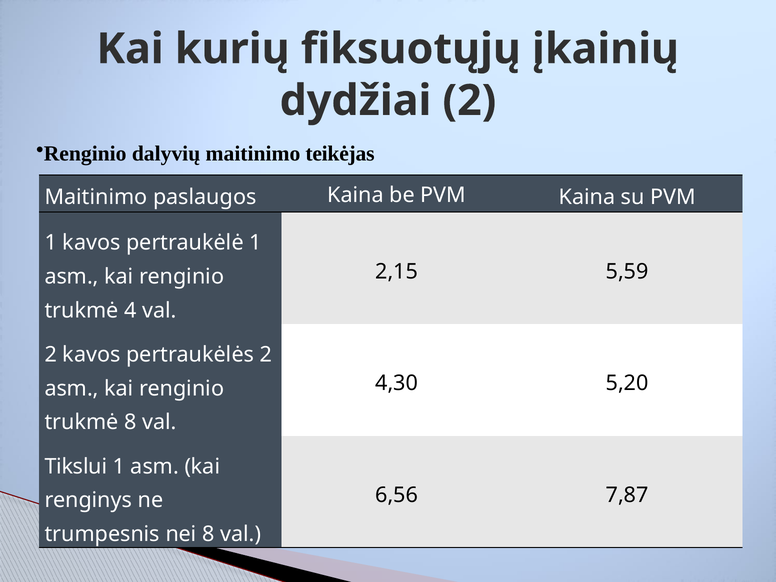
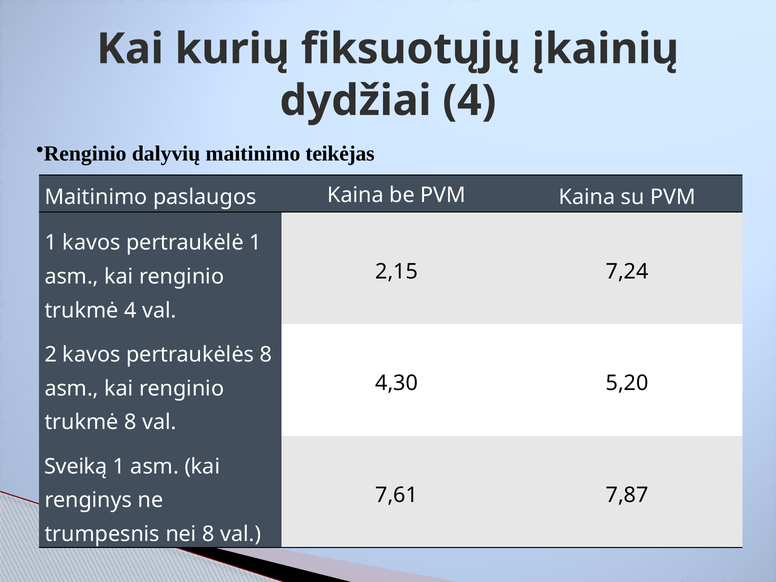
dydžiai 2: 2 -> 4 (469, 101)
5,59: 5,59 -> 7,24 (627, 272)
pertraukėlės 2: 2 -> 8 (266, 355)
Tikslui: Tikslui -> Sveiką (76, 466)
6,56: 6,56 -> 7,61 (397, 495)
